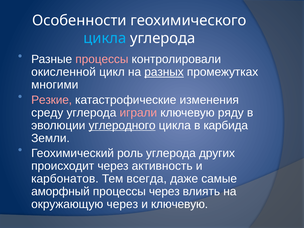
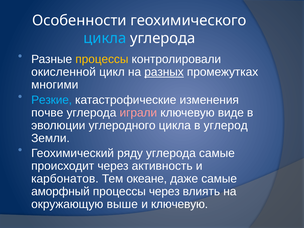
процессы colour: pink -> yellow (102, 59)
Резкие colour: pink -> light blue (52, 100)
среду: среду -> почве (47, 113)
ряду: ряду -> виде (231, 113)
углеродного underline: present -> none (122, 125)
карбида: карбида -> углерод (226, 125)
роль: роль -> ряду (130, 153)
углерода других: других -> самые (217, 153)
всегда: всегда -> океане (147, 179)
окружающую через: через -> выше (122, 204)
